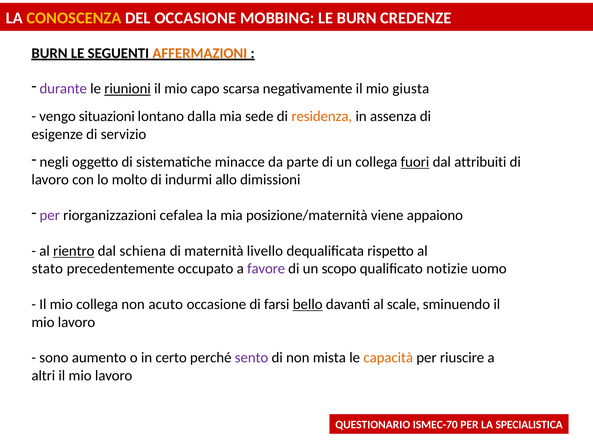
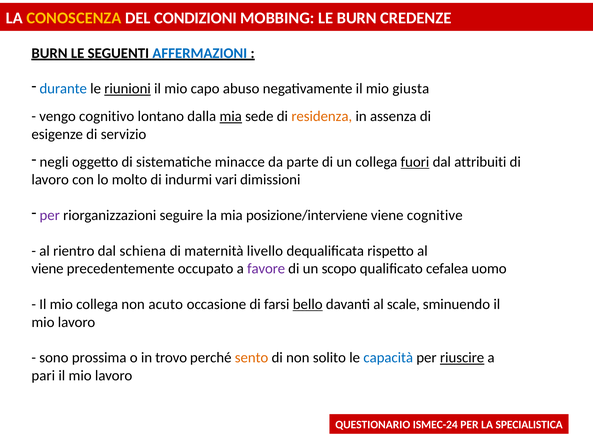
DEL OCCASIONE: OCCASIONE -> CONDIZIONI (195, 18)
AFFERMAZIONI colour: orange -> blue (200, 53)
durante colour: purple -> blue (63, 89)
scarsa: scarsa -> abuso (241, 89)
situazioni: situazioni -> cognitivo (107, 116)
mia underline: none -> present (231, 116)
allo: allo -> vari (226, 180)
cefalea: cefalea -> seguire (181, 215)
posizione/maternità: posizione/maternità -> posizione/interviene (307, 215)
appaiono: appaiono -> cognitive (435, 215)
rientro underline: present -> none (74, 251)
stato: stato -> viene (47, 269)
notizie: notizie -> cefalea (447, 269)
aumento: aumento -> prossima (99, 358)
certo: certo -> trovo (171, 358)
sento colour: purple -> orange (252, 358)
mista: mista -> solito (329, 358)
capacità colour: orange -> blue (388, 358)
riuscire underline: none -> present (462, 358)
altri: altri -> pari (43, 375)
ISMEC-70: ISMEC-70 -> ISMEC-24 (435, 425)
